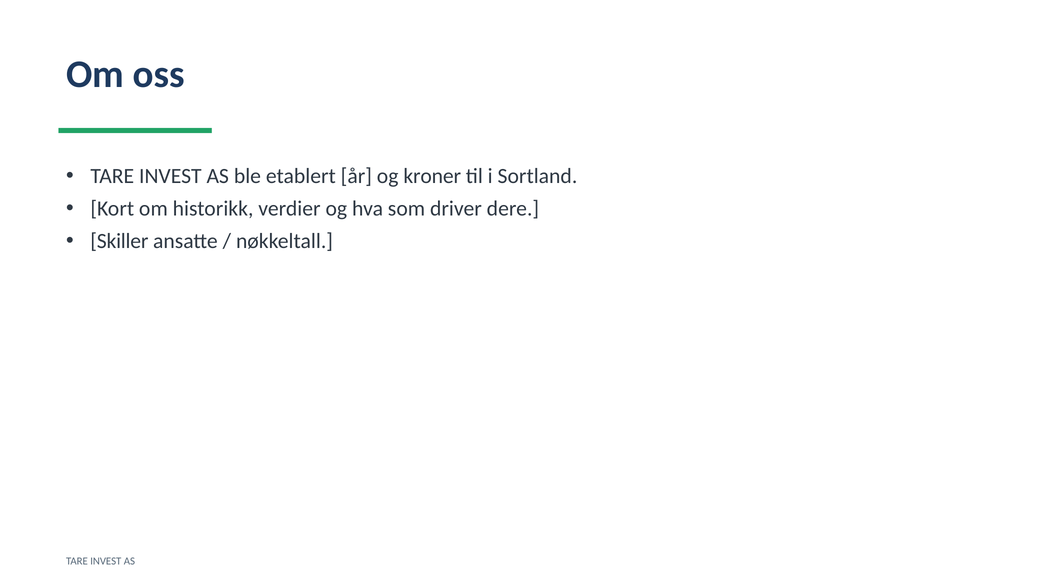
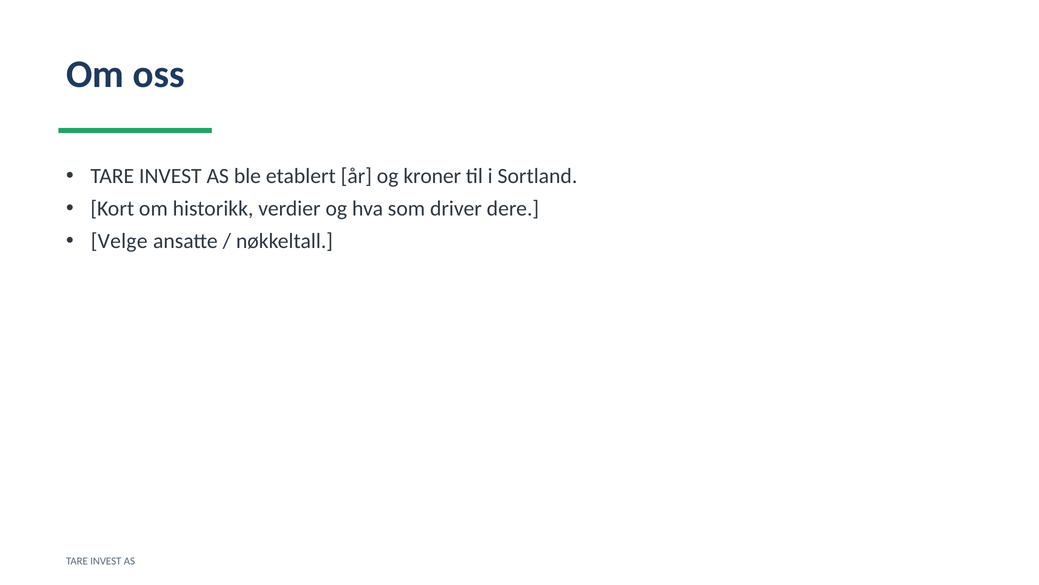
Skiller: Skiller -> Velge (119, 241)
